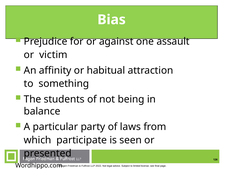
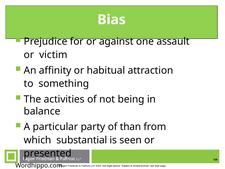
students: students -> activities (64, 99)
laws: laws -> than (130, 127)
participate: participate -> substantial (82, 140)
